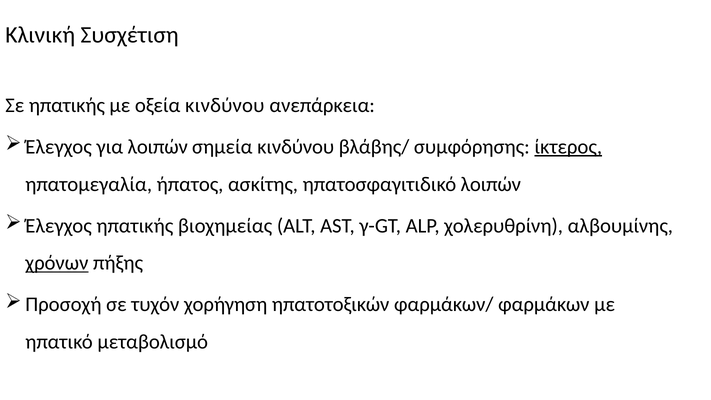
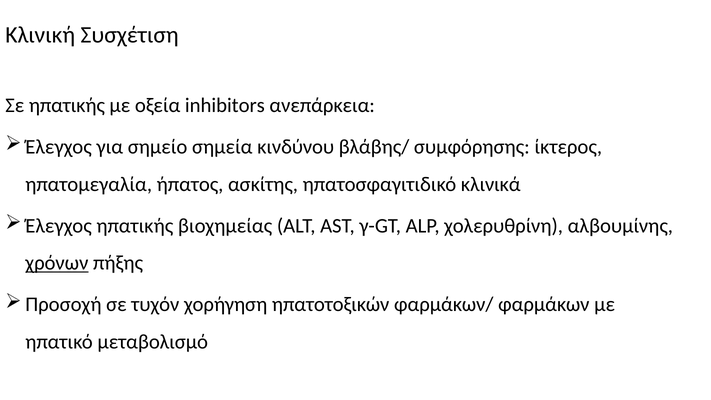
οξεία κινδύνου: κινδύνου -> inhibitors (225, 105)
για λοιπών: λοιπών -> σημείο (158, 147)
ίκτερος underline: present -> none (568, 147)
ηπατοσφαγιτιδικό λοιπών: λοιπών -> κλινικά (491, 184)
